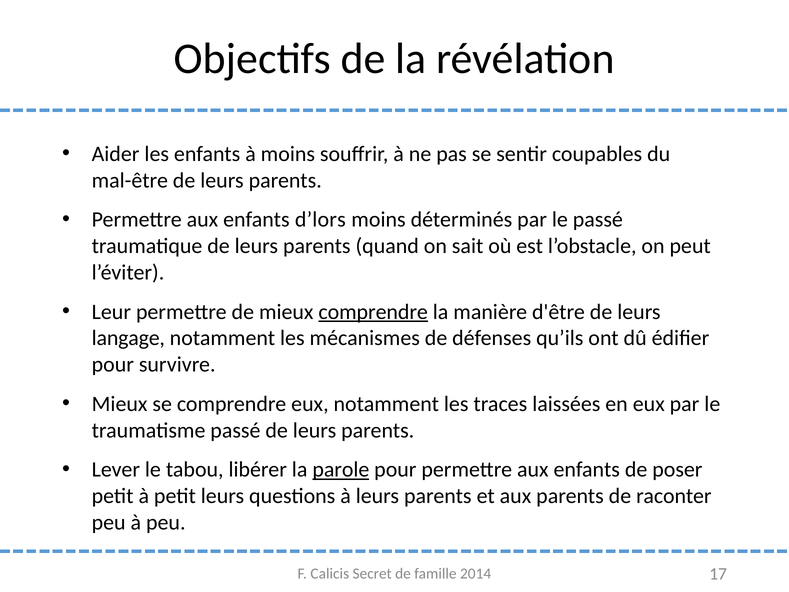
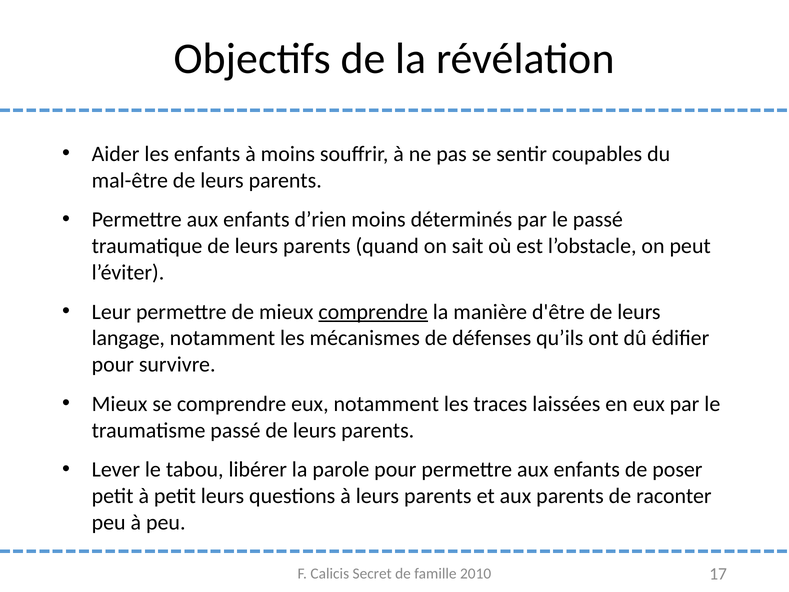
d’lors: d’lors -> d’rien (320, 220)
parole underline: present -> none (341, 470)
2014: 2014 -> 2010 (476, 574)
